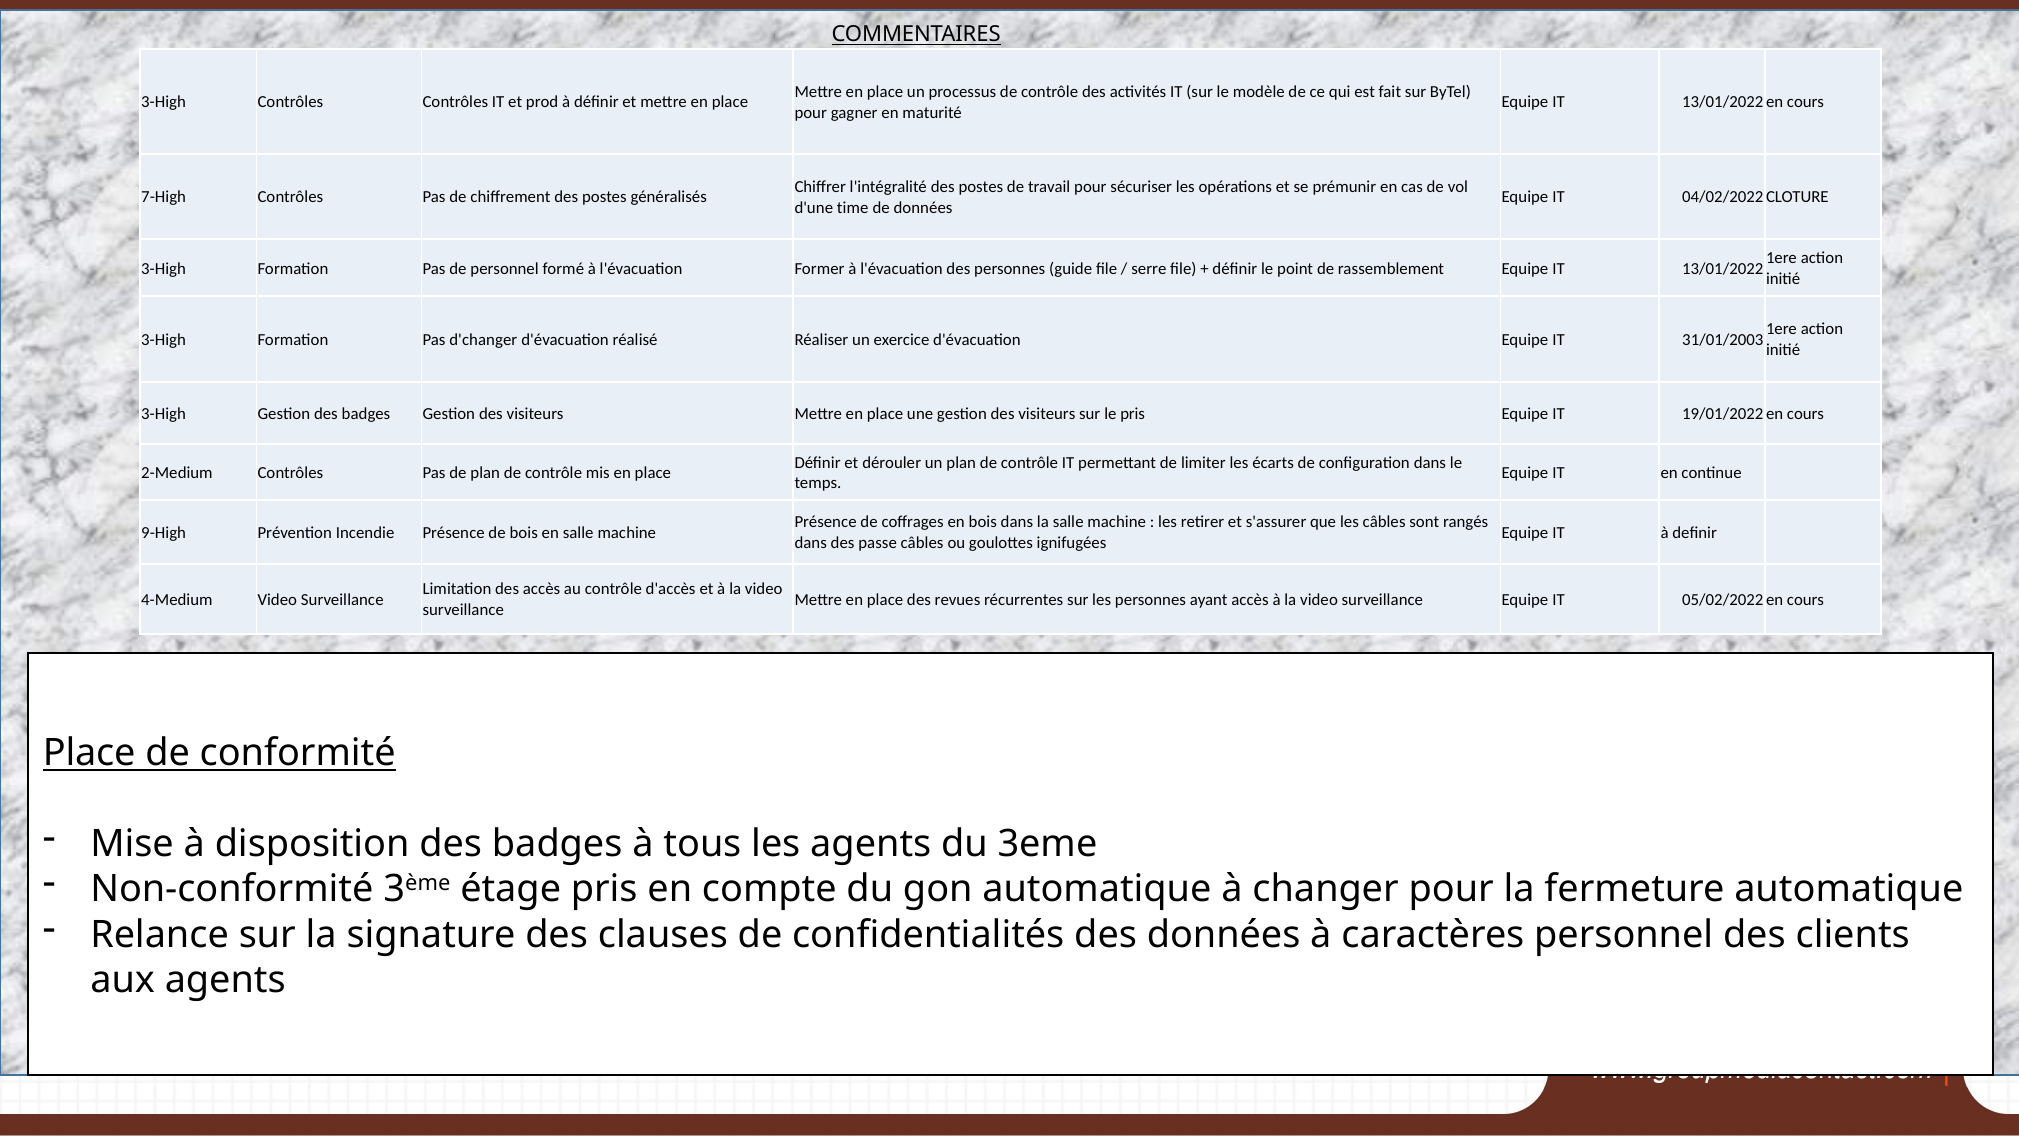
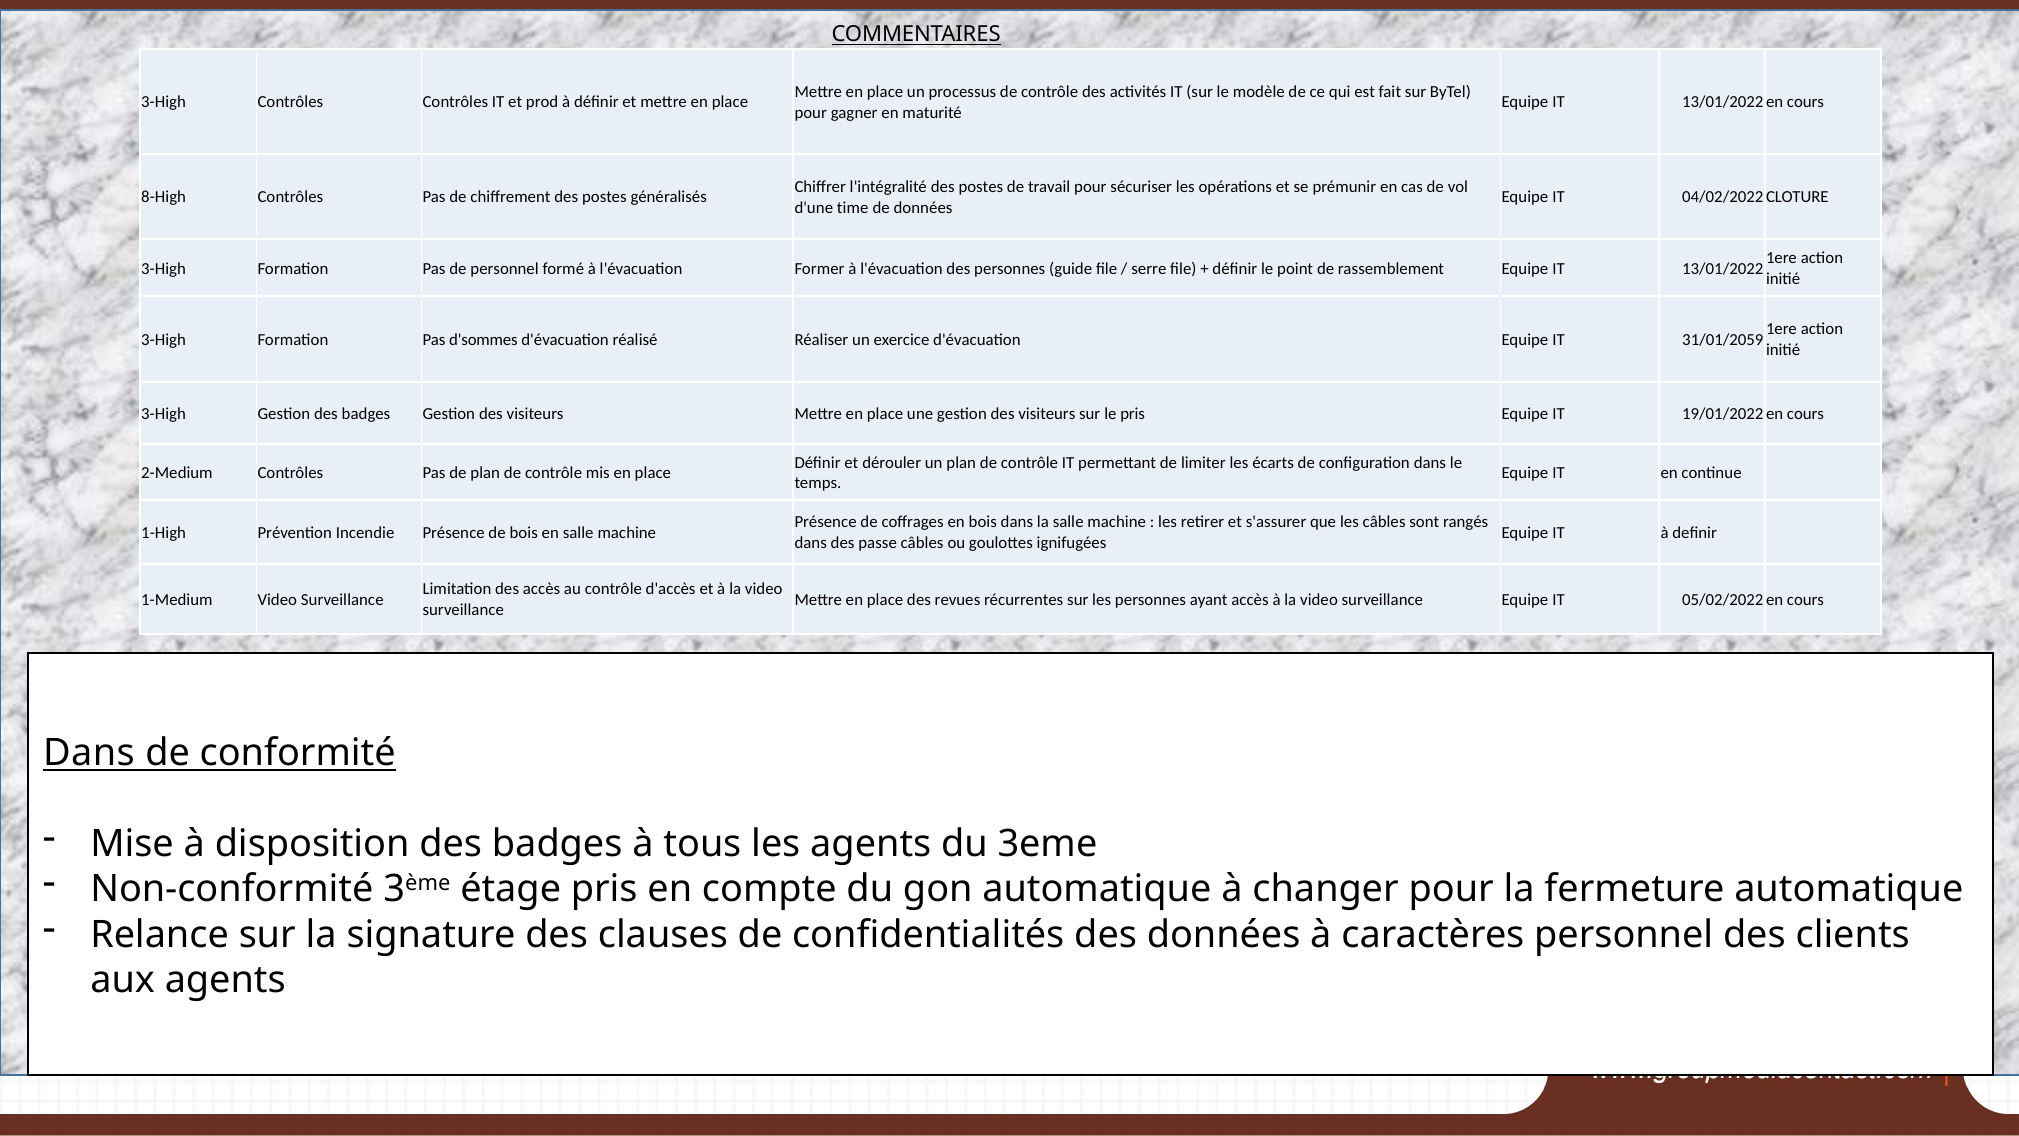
7-High: 7-High -> 8-High (164, 197)
d'changer: d'changer -> d'sommes (483, 340)
31/01/2003: 31/01/2003 -> 31/01/2059 (1723, 340)
9-High: 9-High -> 1-High (164, 533)
4-Medium: 4-Medium -> 1-Medium (177, 599)
Place: Place -> Dans (89, 753)
